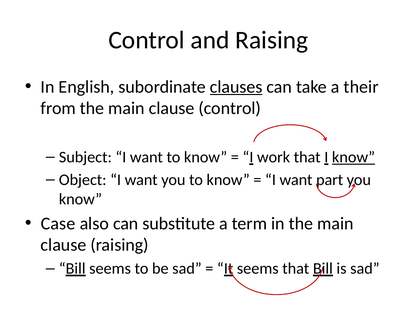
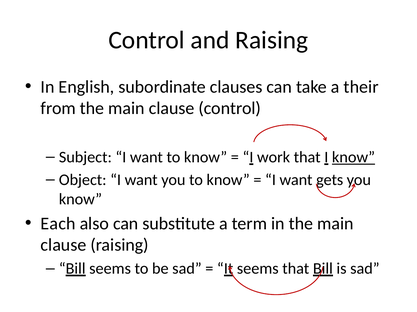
clauses underline: present -> none (236, 87)
part: part -> gets (330, 180)
Case: Case -> Each (58, 224)
